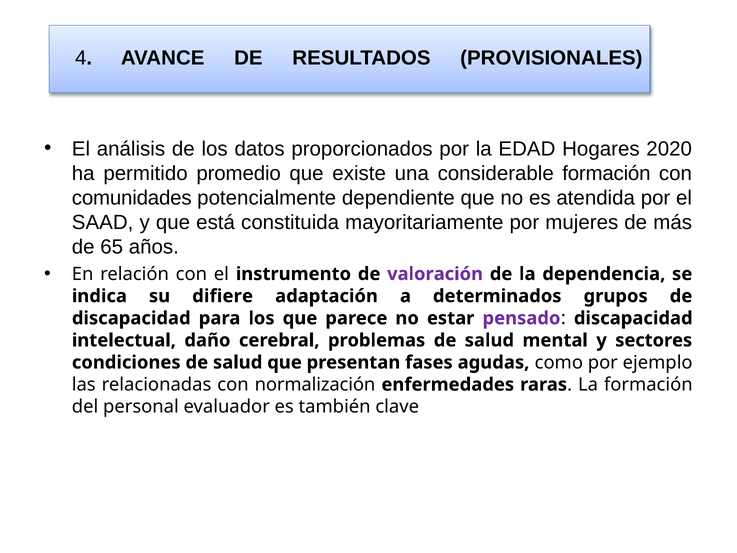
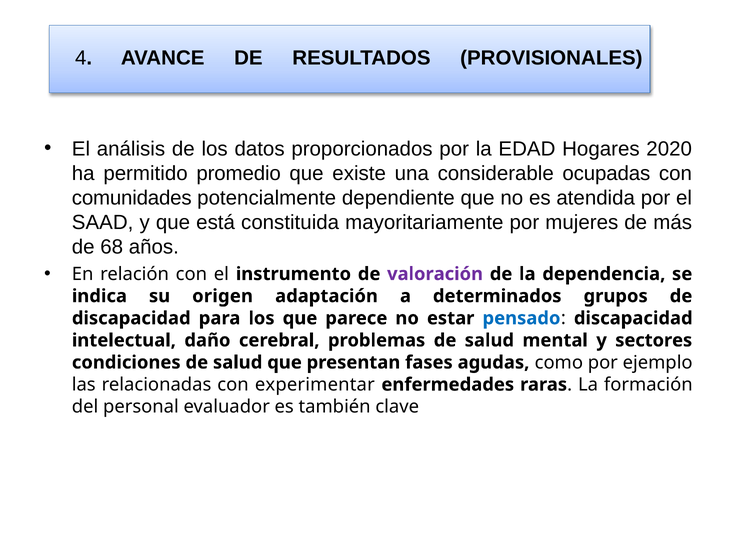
considerable formación: formación -> ocupadas (606, 173)
65: 65 -> 68 (112, 247)
difiere: difiere -> origen (223, 296)
pensado colour: purple -> blue (521, 318)
normalización: normalización -> experimentar (315, 384)
